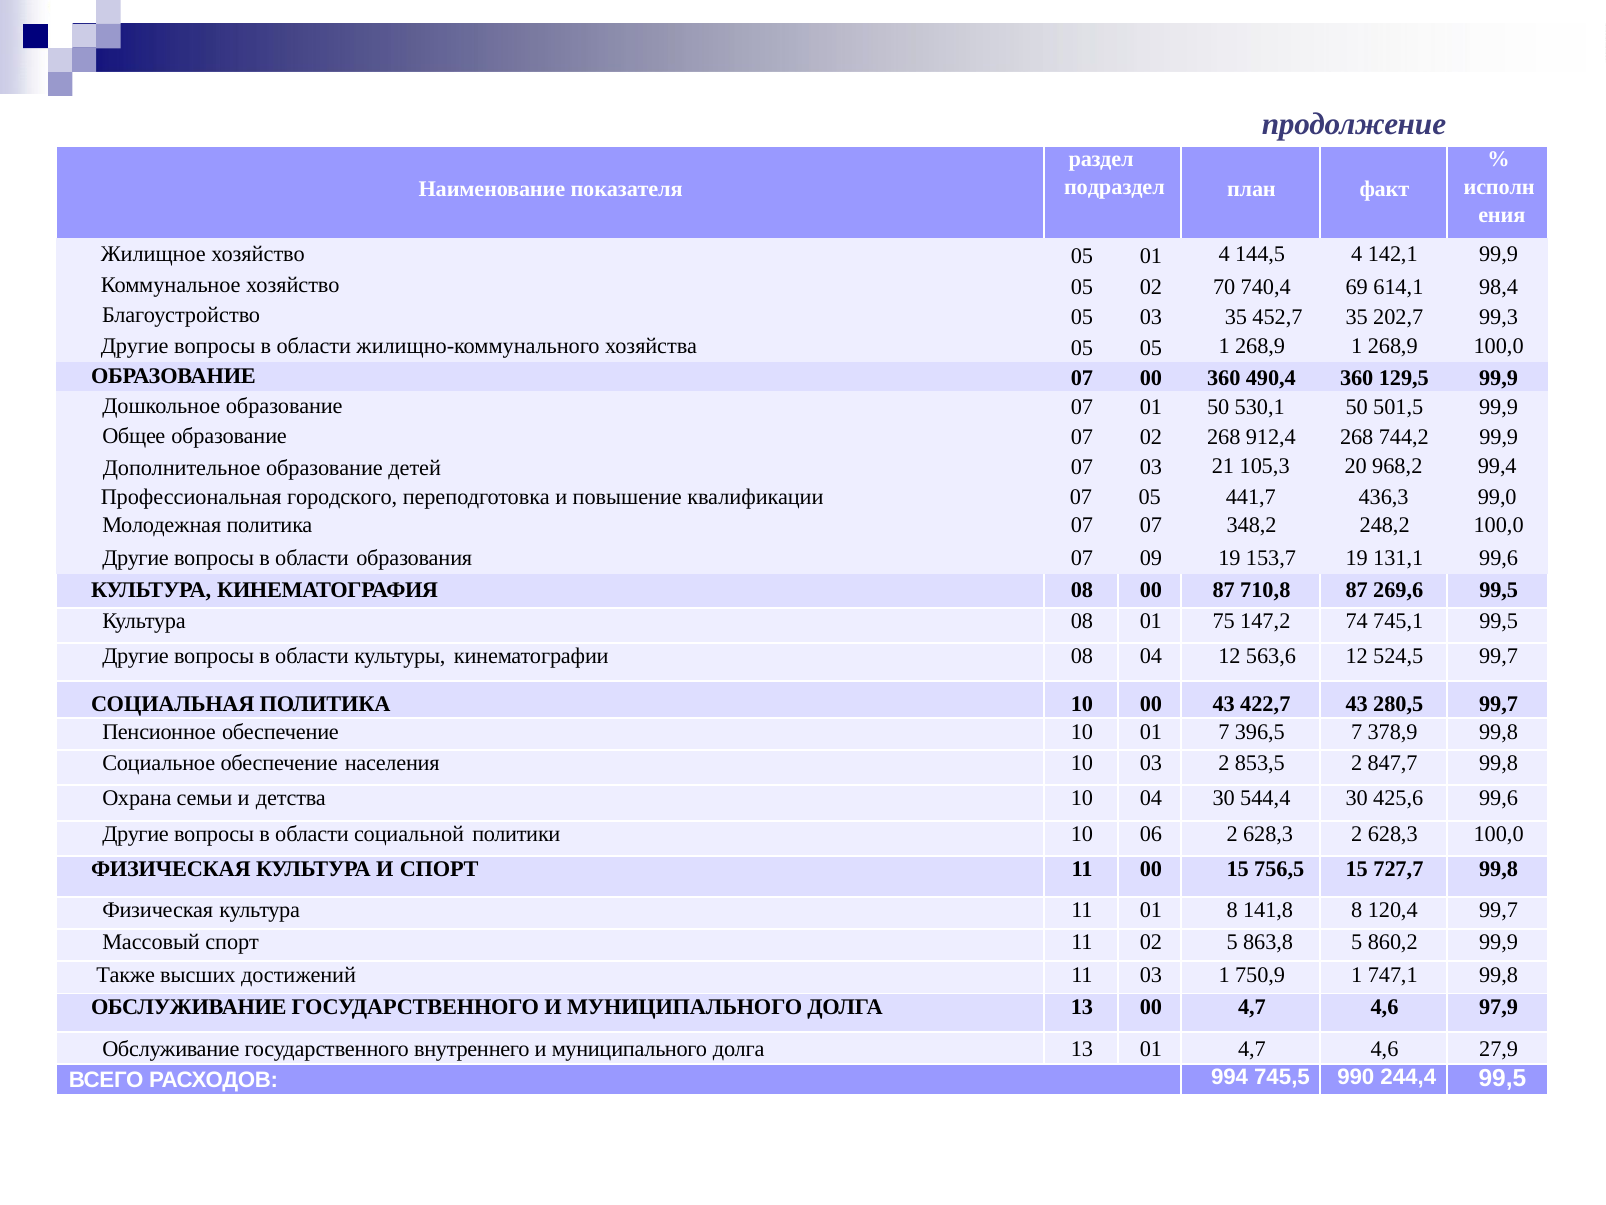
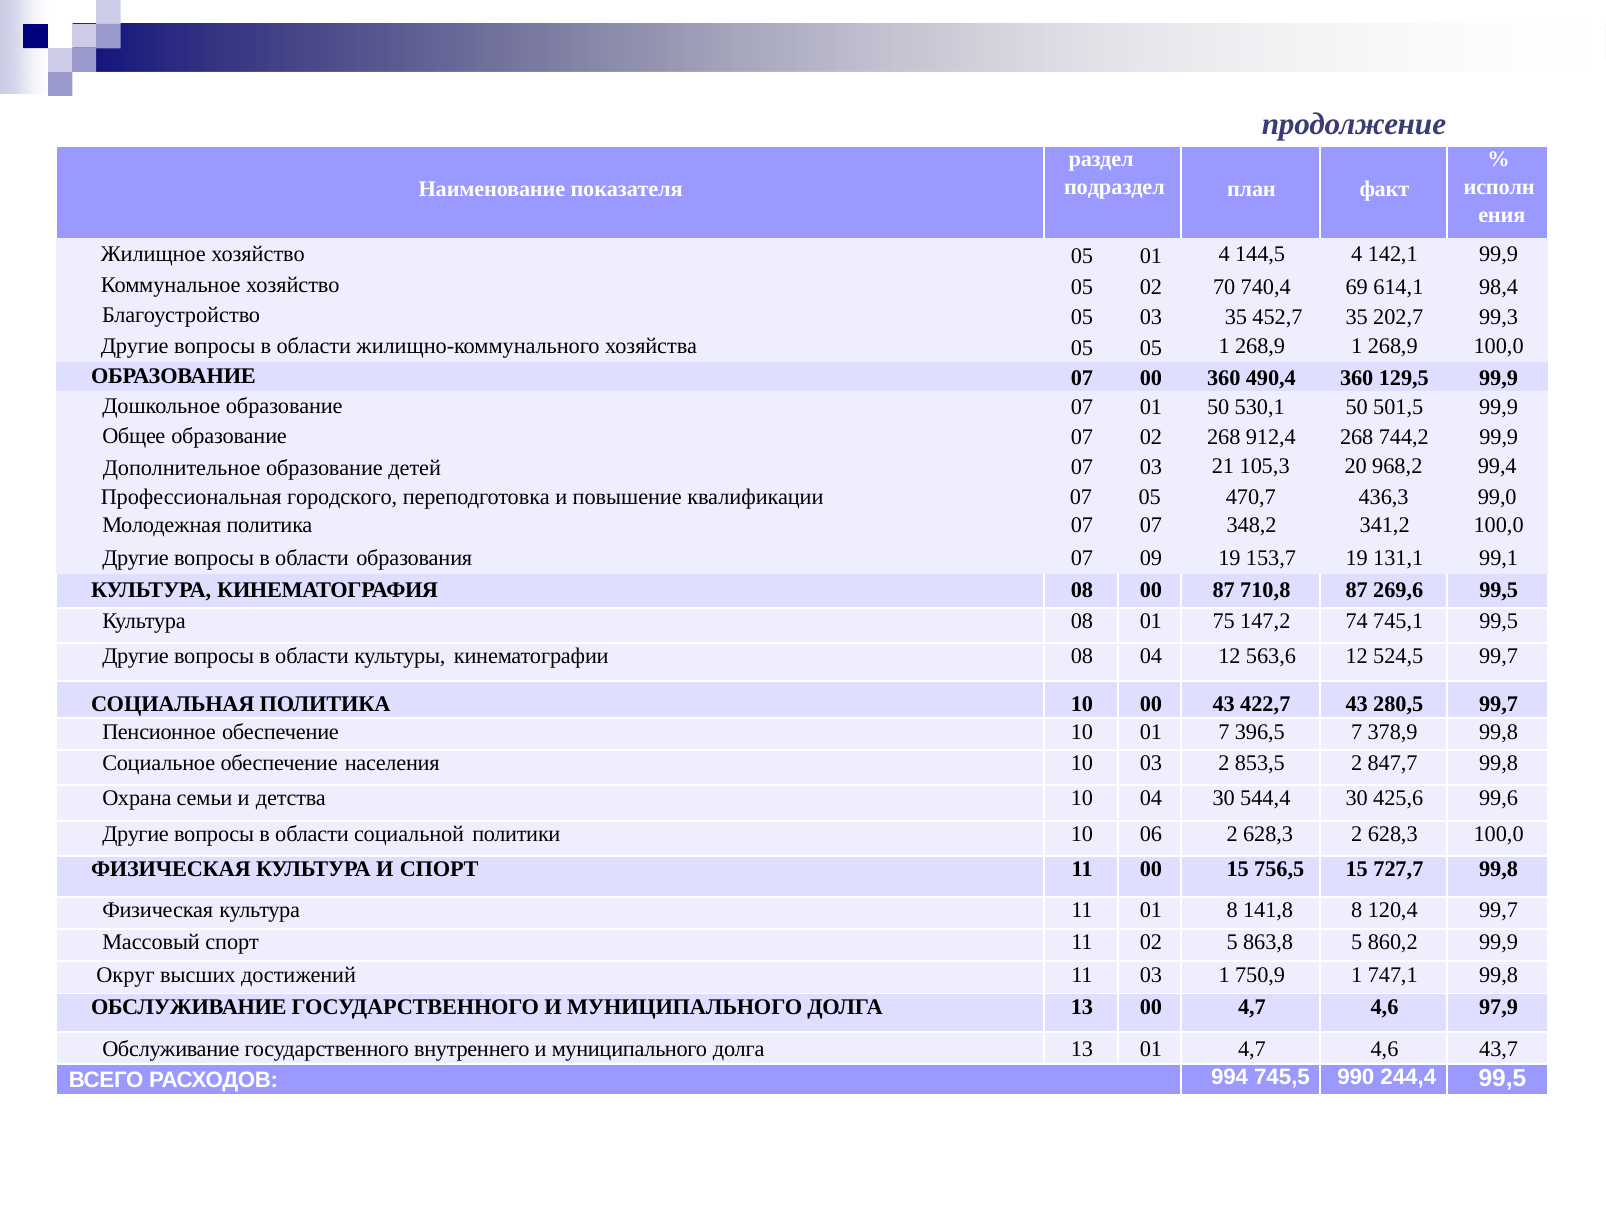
441,7: 441,7 -> 470,7 (1251, 497)
248,2: 248,2 -> 341,2 (1385, 525)
131,1 99,6: 99,6 -> 99,1 (1499, 558)
Также: Также -> Округ (126, 974)
27,9: 27,9 -> 43,7 (1499, 1049)
